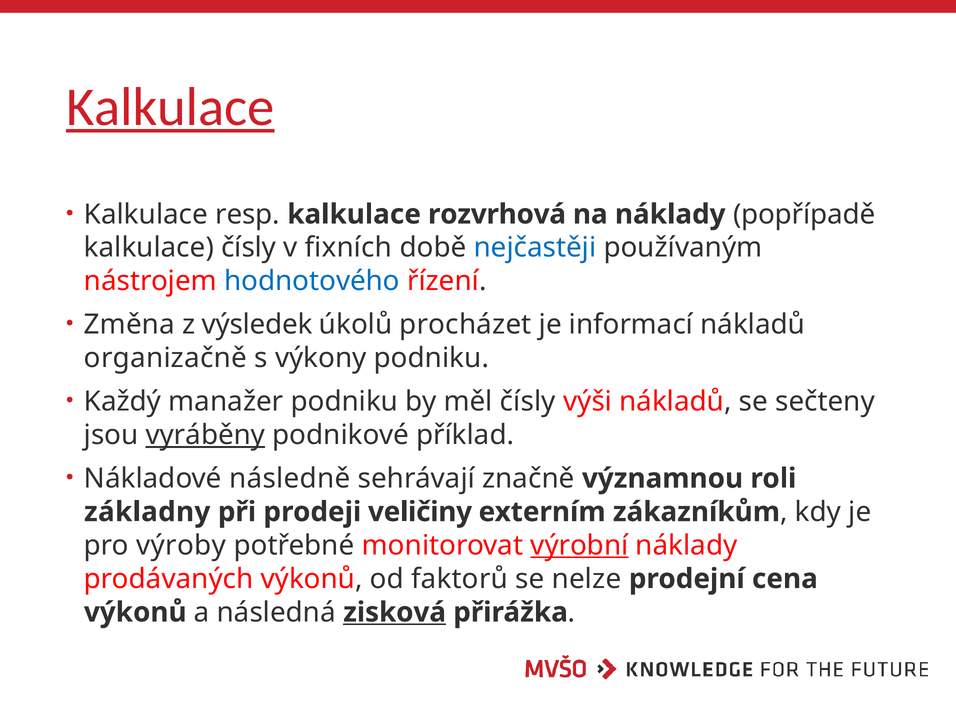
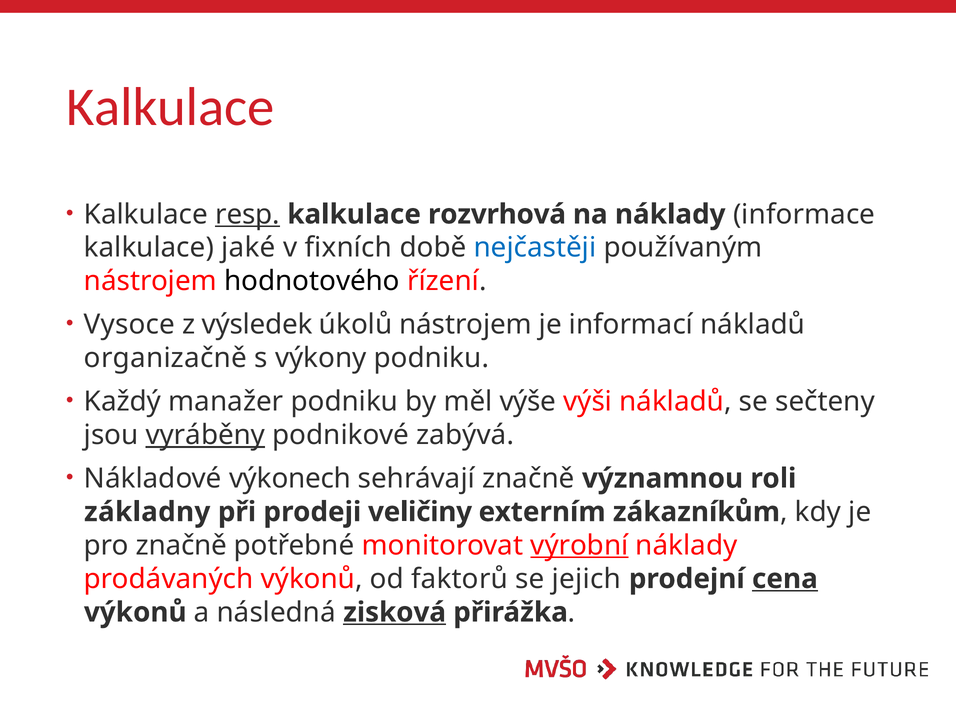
Kalkulace underline: present -> none (170, 107)
resp underline: none -> present (248, 214)
popřípadě: popřípadě -> informace (804, 214)
kalkulace čísly: čísly -> jaké (248, 248)
hodnotového colour: blue -> black (312, 281)
Změna: Změna -> Vysoce (129, 325)
úkolů procházet: procházet -> nástrojem (466, 325)
měl čísly: čísly -> výše (528, 402)
příklad: příklad -> zabývá (465, 435)
následně: následně -> výkonech (290, 478)
pro výroby: výroby -> značně (181, 545)
nelze: nelze -> jejich (586, 579)
cena underline: none -> present (785, 579)
